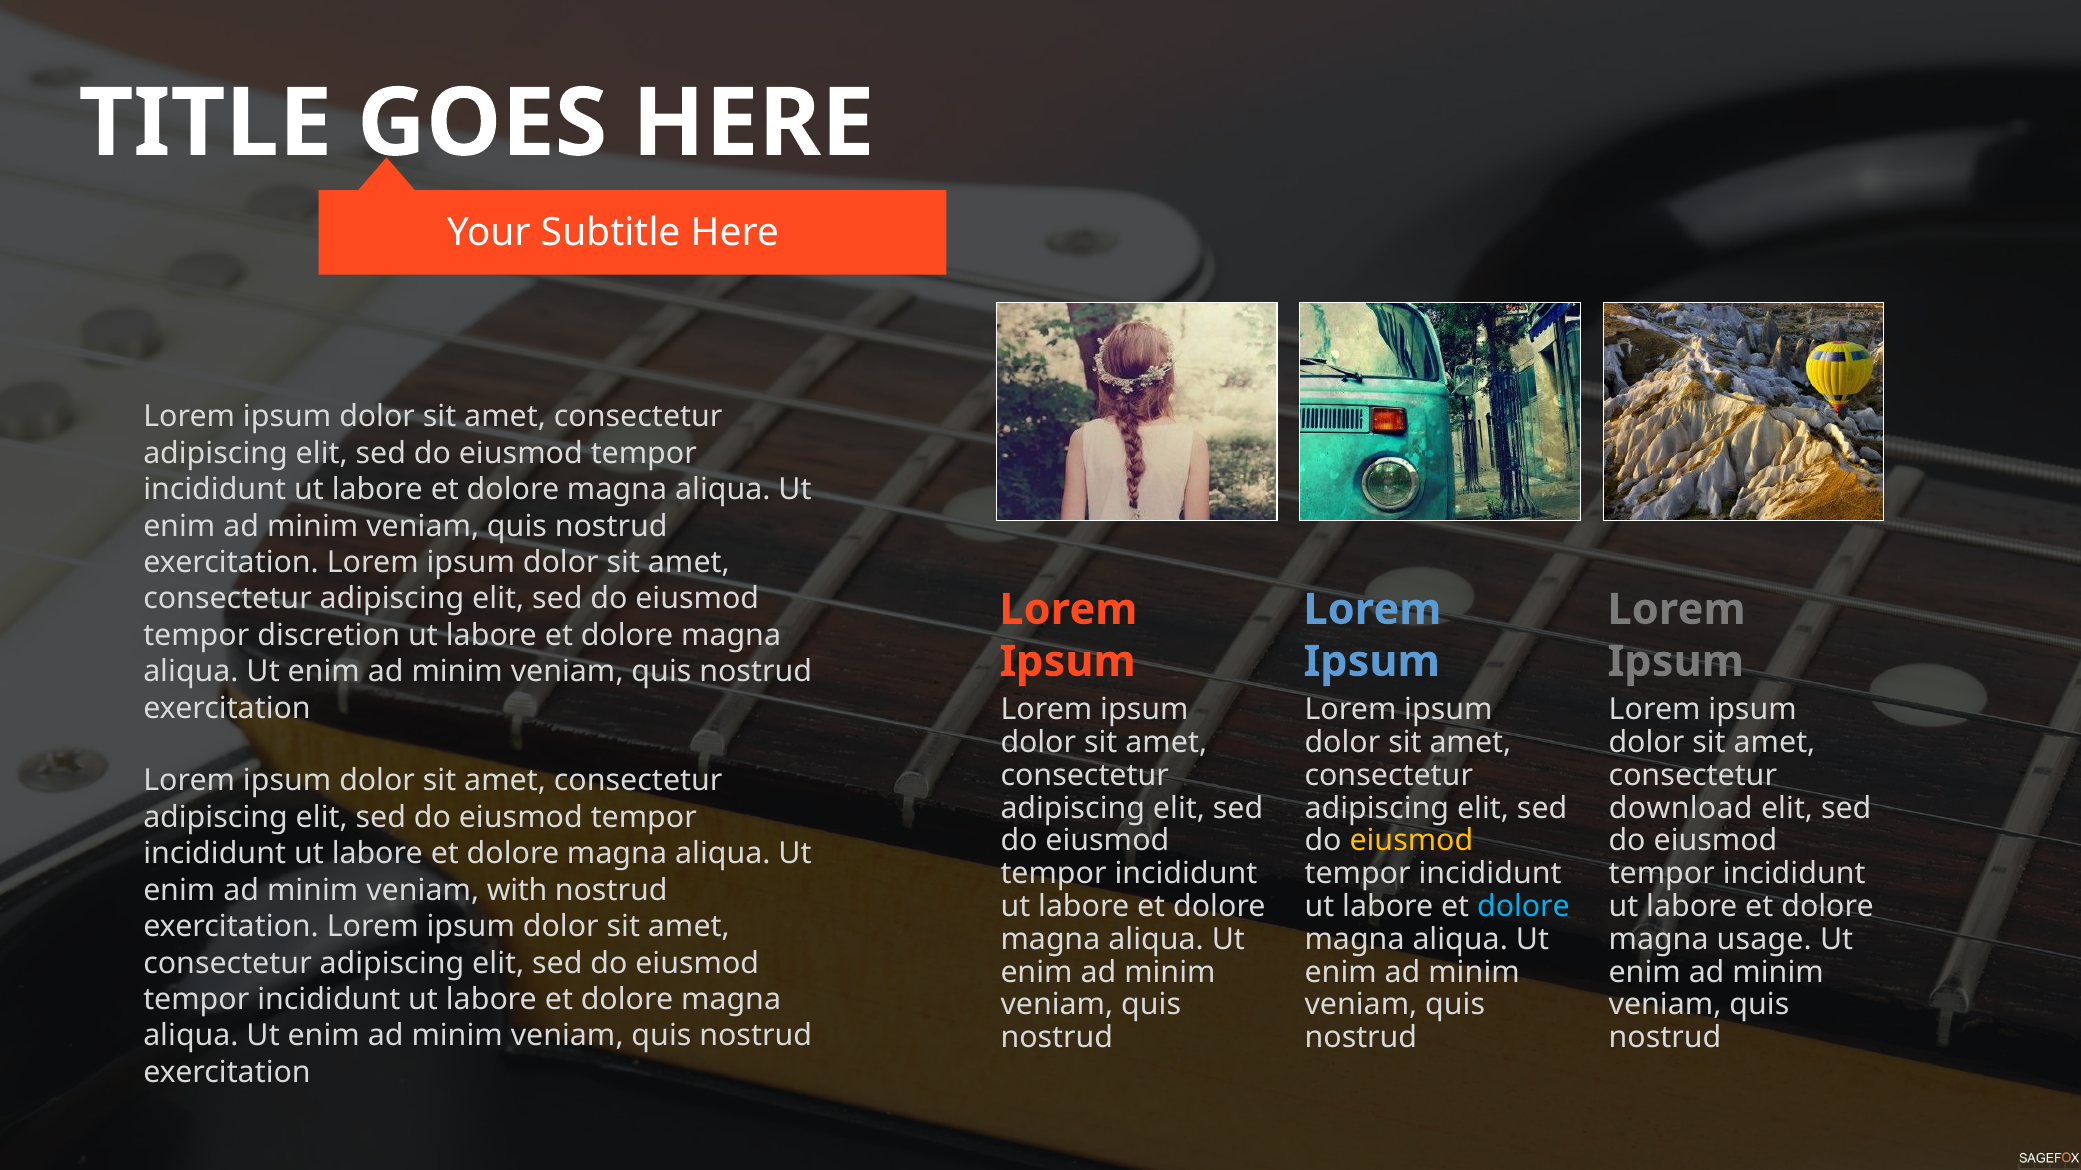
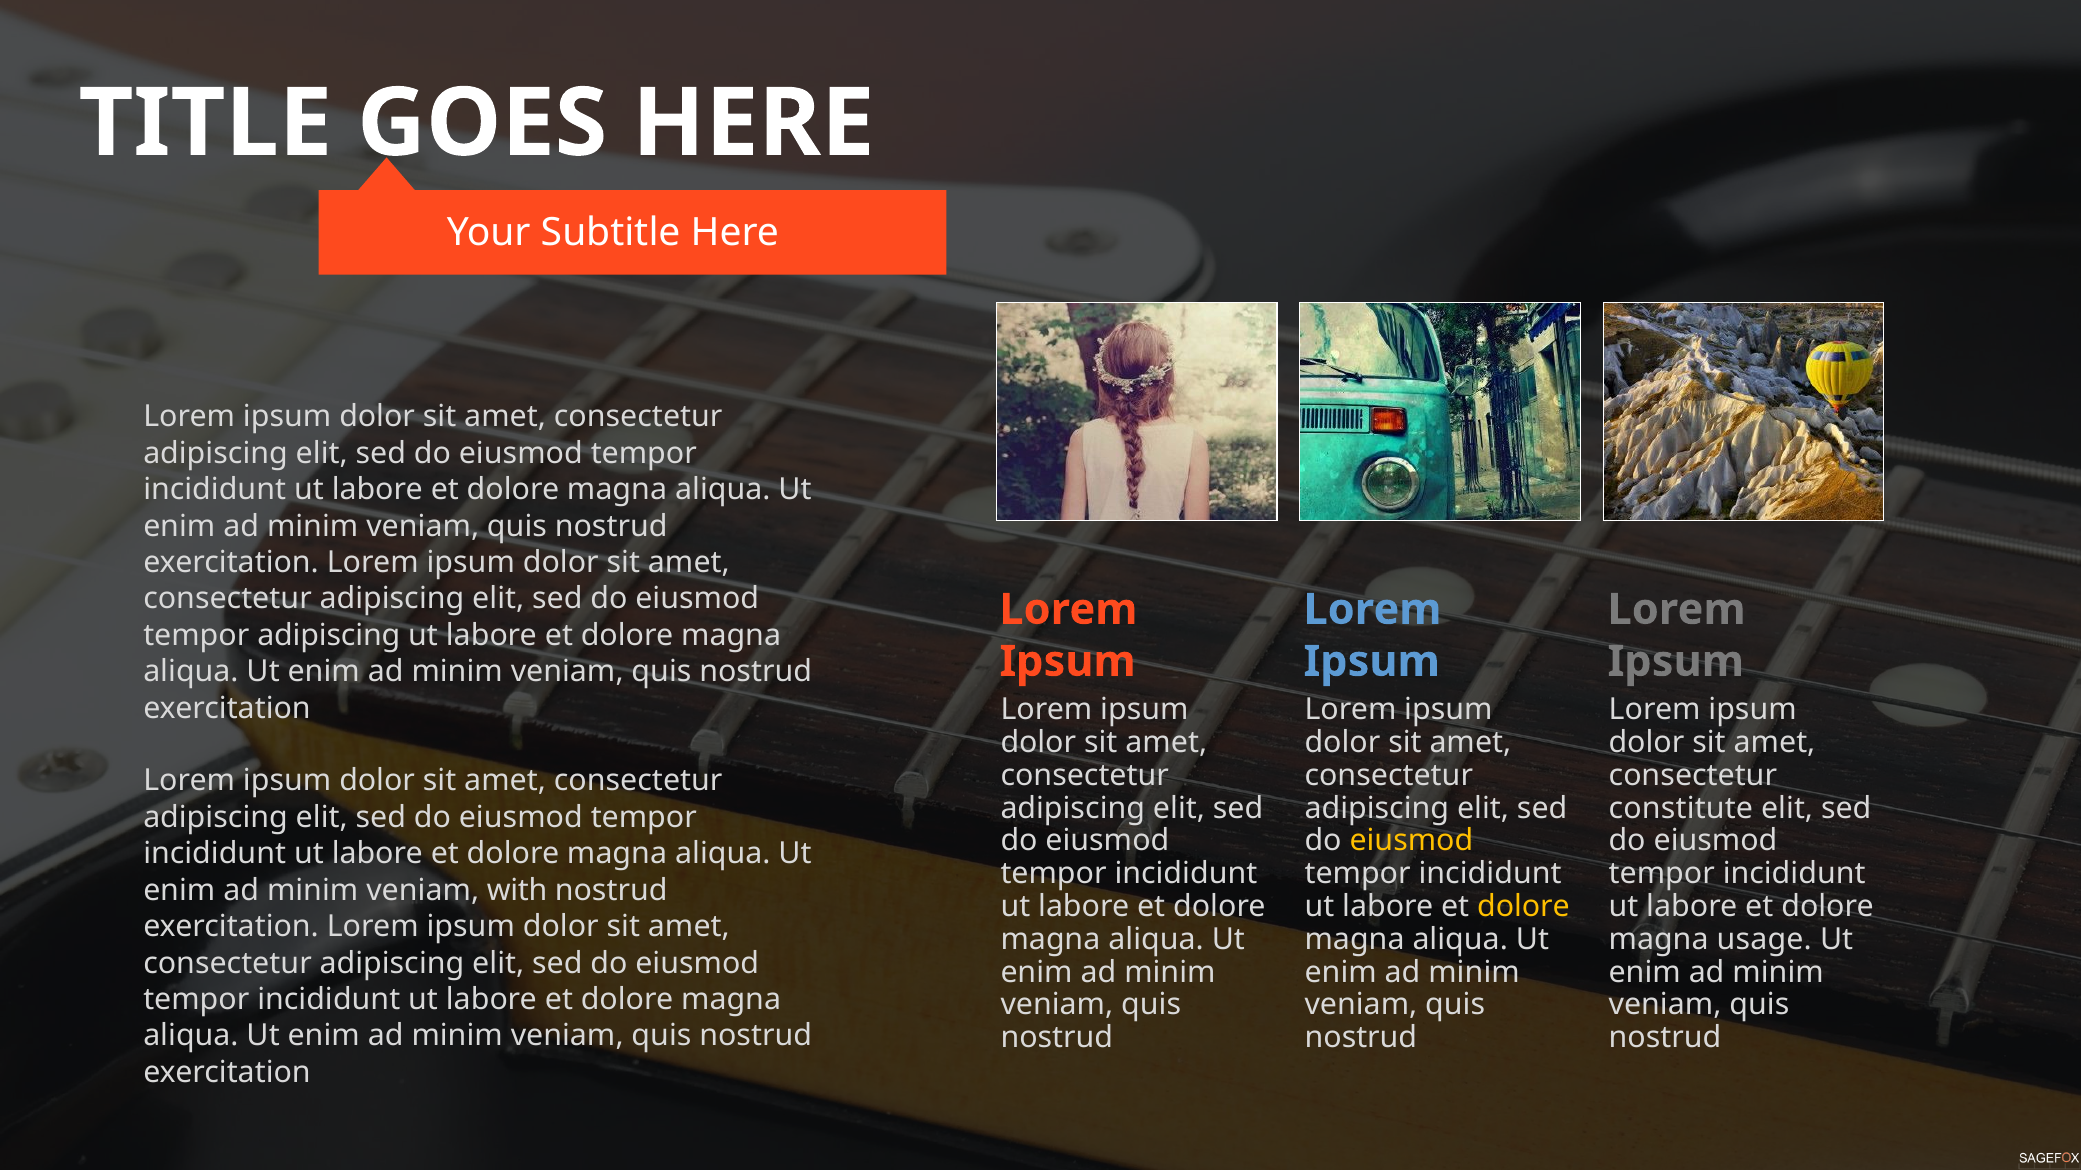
tempor discretion: discretion -> adipiscing (329, 636)
download: download -> constitute (1681, 808)
dolore colour: light blue -> yellow (1523, 907)
